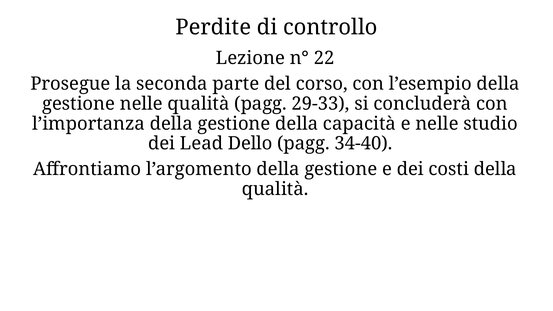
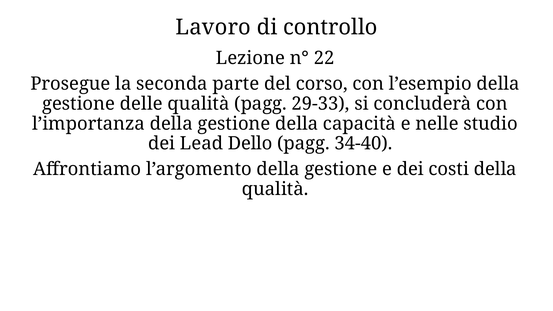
Perdite: Perdite -> Lavoro (213, 27)
gestione nelle: nelle -> delle (141, 104)
